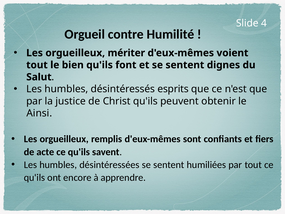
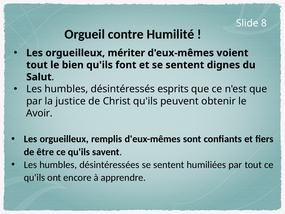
4: 4 -> 8 (264, 23)
Ainsi: Ainsi -> Avoir (39, 113)
acte: acte -> être (45, 152)
